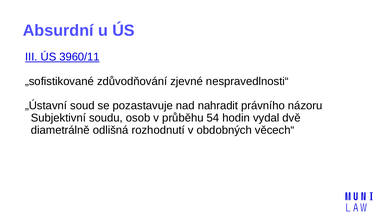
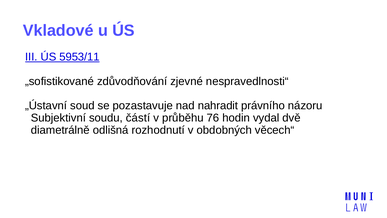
Absurdní: Absurdní -> Vkladové (58, 30)
3960/11: 3960/11 -> 5953/11 (79, 57)
osob: osob -> částí (138, 118)
54: 54 -> 76 (213, 118)
